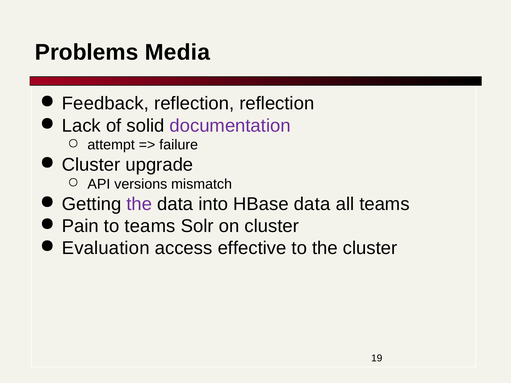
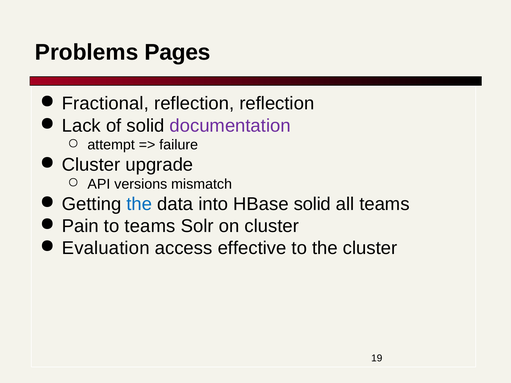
Media: Media -> Pages (178, 53)
Feedback: Feedback -> Fractional (105, 104)
the colour: purple -> blue (139, 204)
HBase data: data -> solid (312, 204)
